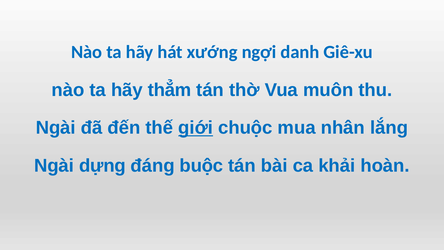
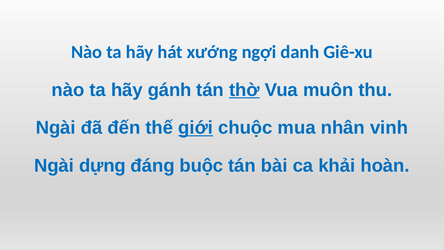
thẳm: thẳm -> gánh (170, 90)
thờ underline: none -> present (244, 90)
lắng: lắng -> vinh (389, 128)
